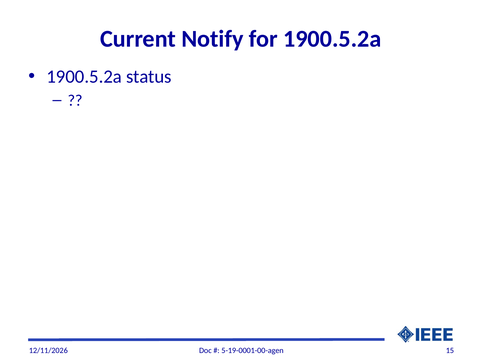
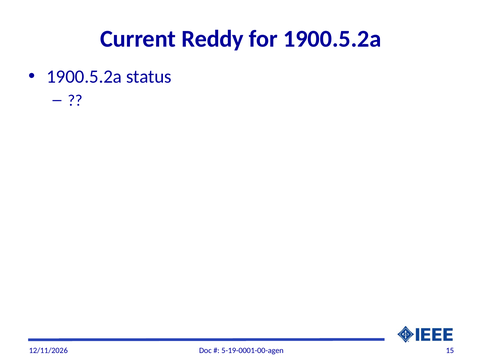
Notify: Notify -> Reddy (212, 39)
